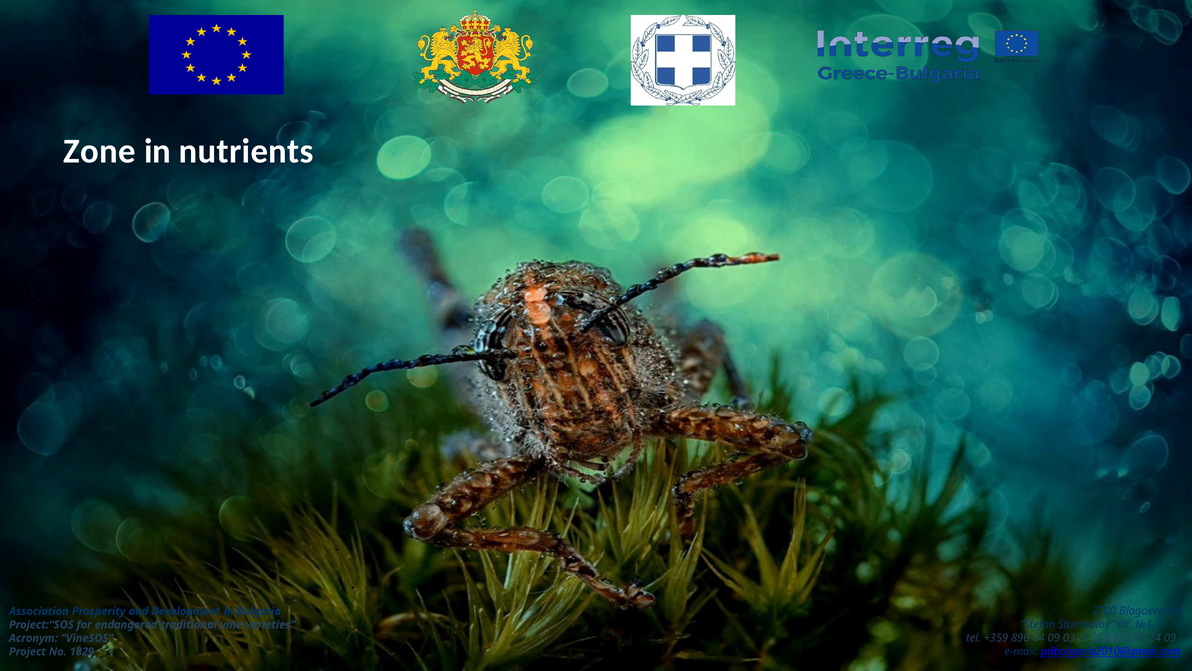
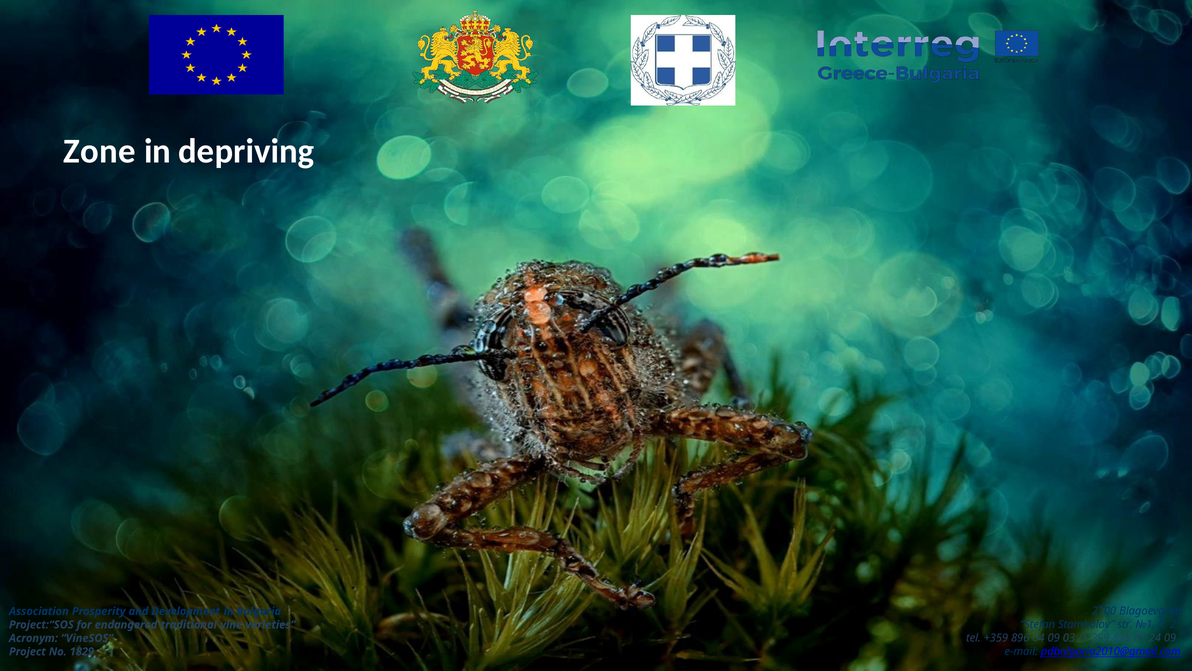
nutrients: nutrients -> depriving (246, 151)
